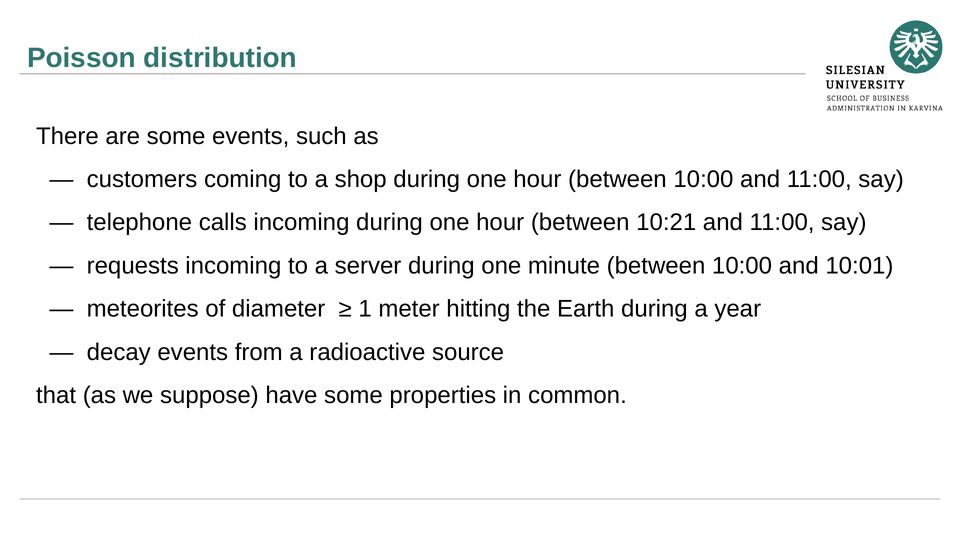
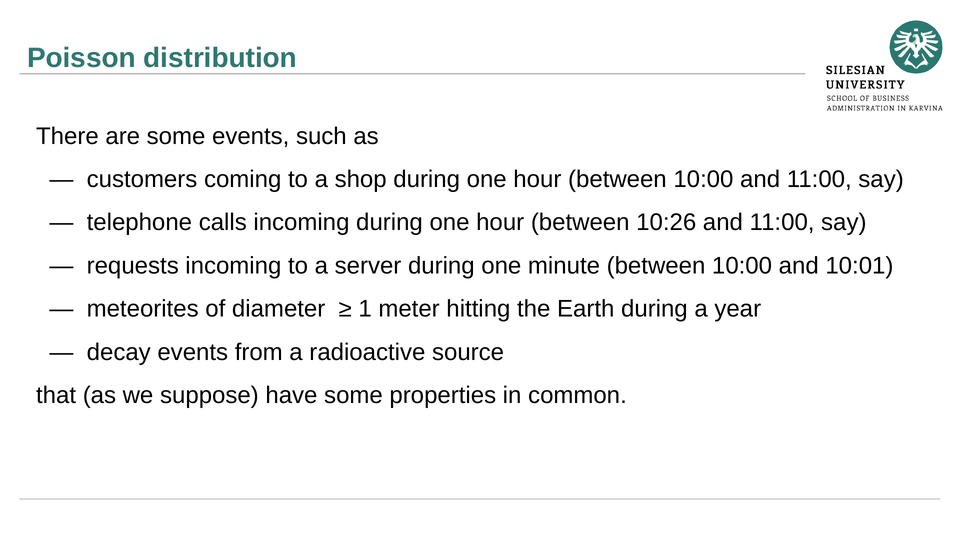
10:21: 10:21 -> 10:26 (666, 223)
